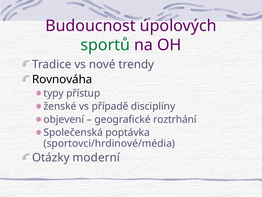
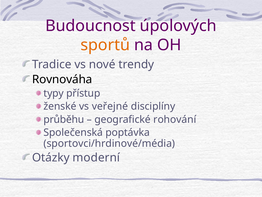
sportů colour: green -> orange (105, 45)
případě: případě -> veřejné (110, 106)
objevení: objevení -> průběhu (64, 119)
roztrhání: roztrhání -> rohování (175, 119)
